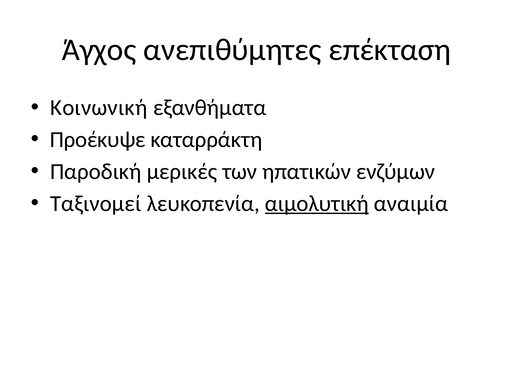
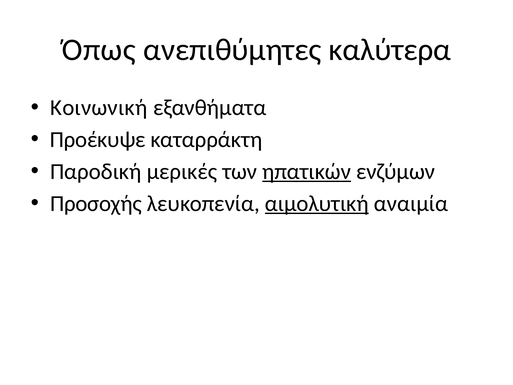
Άγχος: Άγχος -> Όπως (99, 50)
επέκταση: επέκταση -> καλύτερα (390, 50)
ηπατικών underline: none -> present (307, 171)
Ταξινομεί: Ταξινομεί -> Προσοχής (96, 203)
